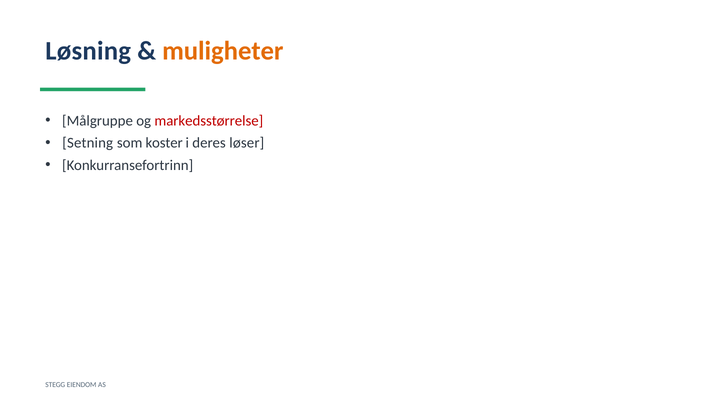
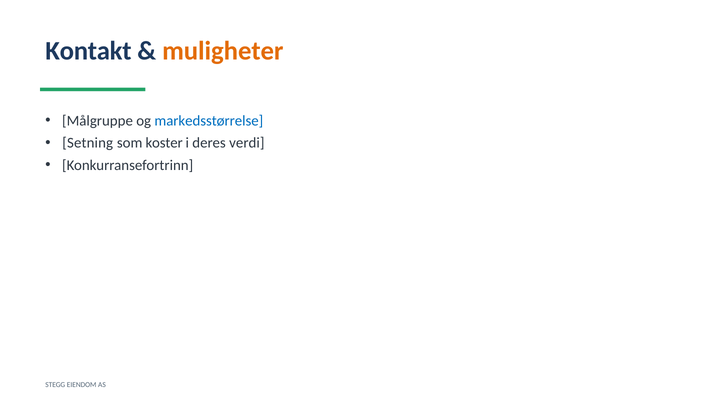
Løsning: Løsning -> Kontakt (88, 51)
markedsstørrelse colour: red -> blue (209, 121)
løser: løser -> verdi (247, 143)
